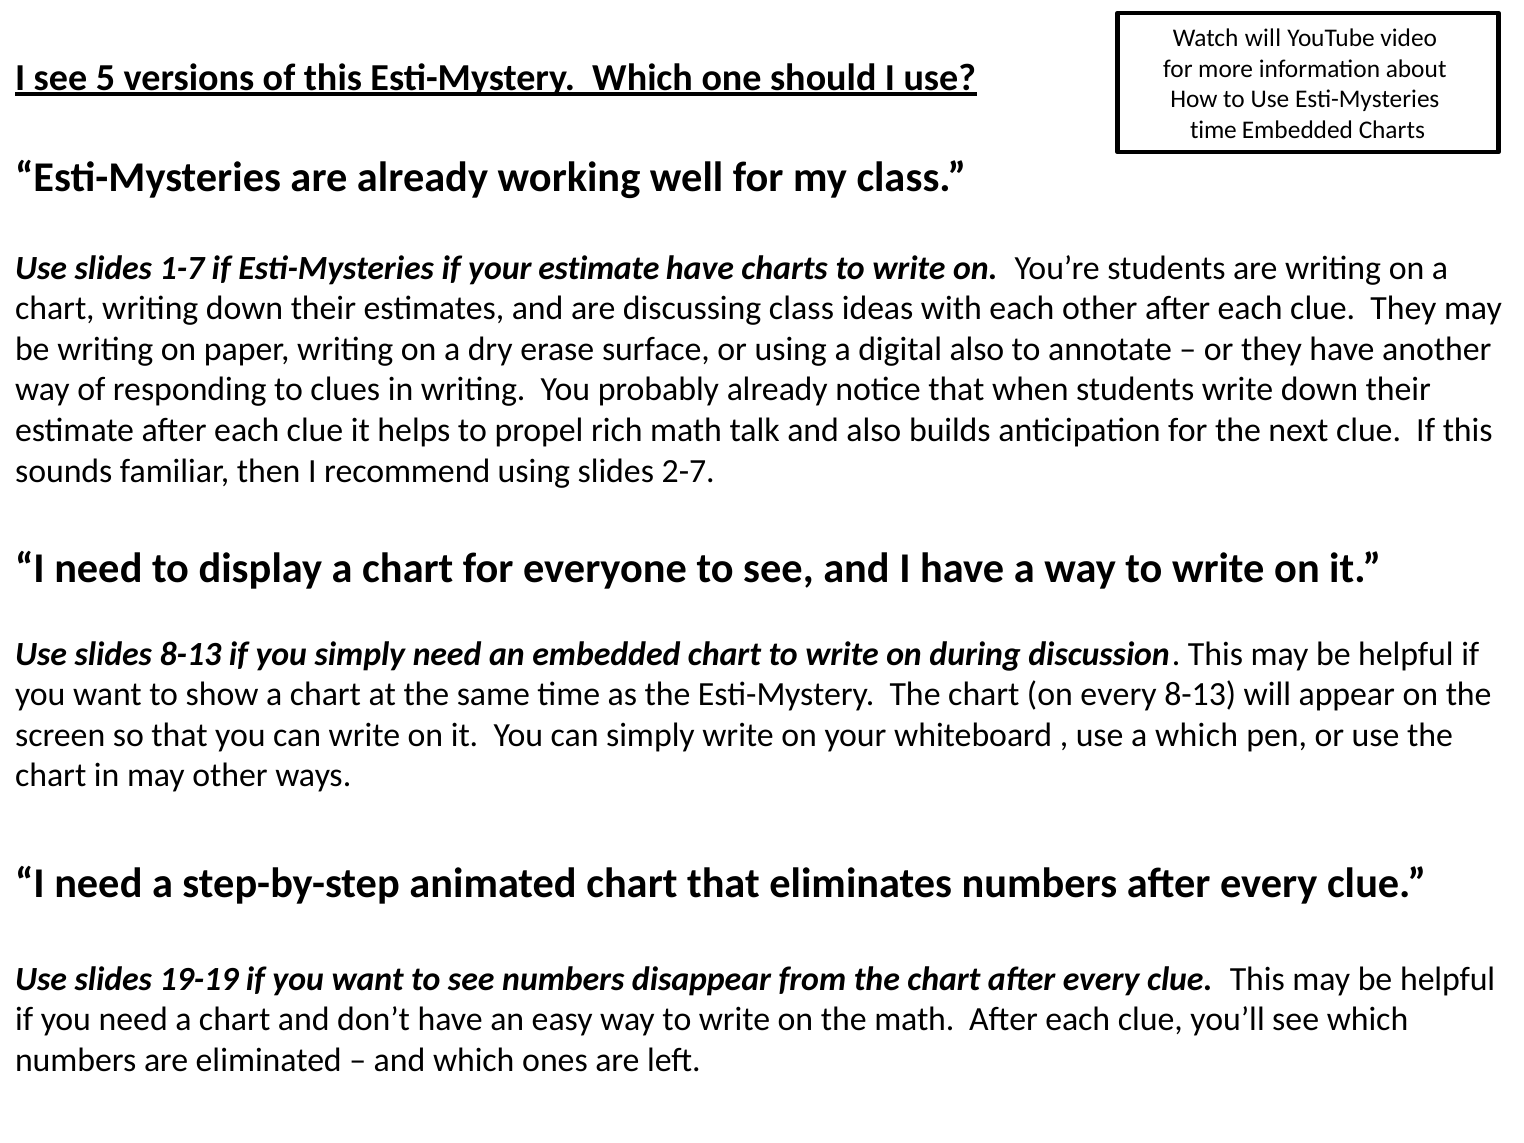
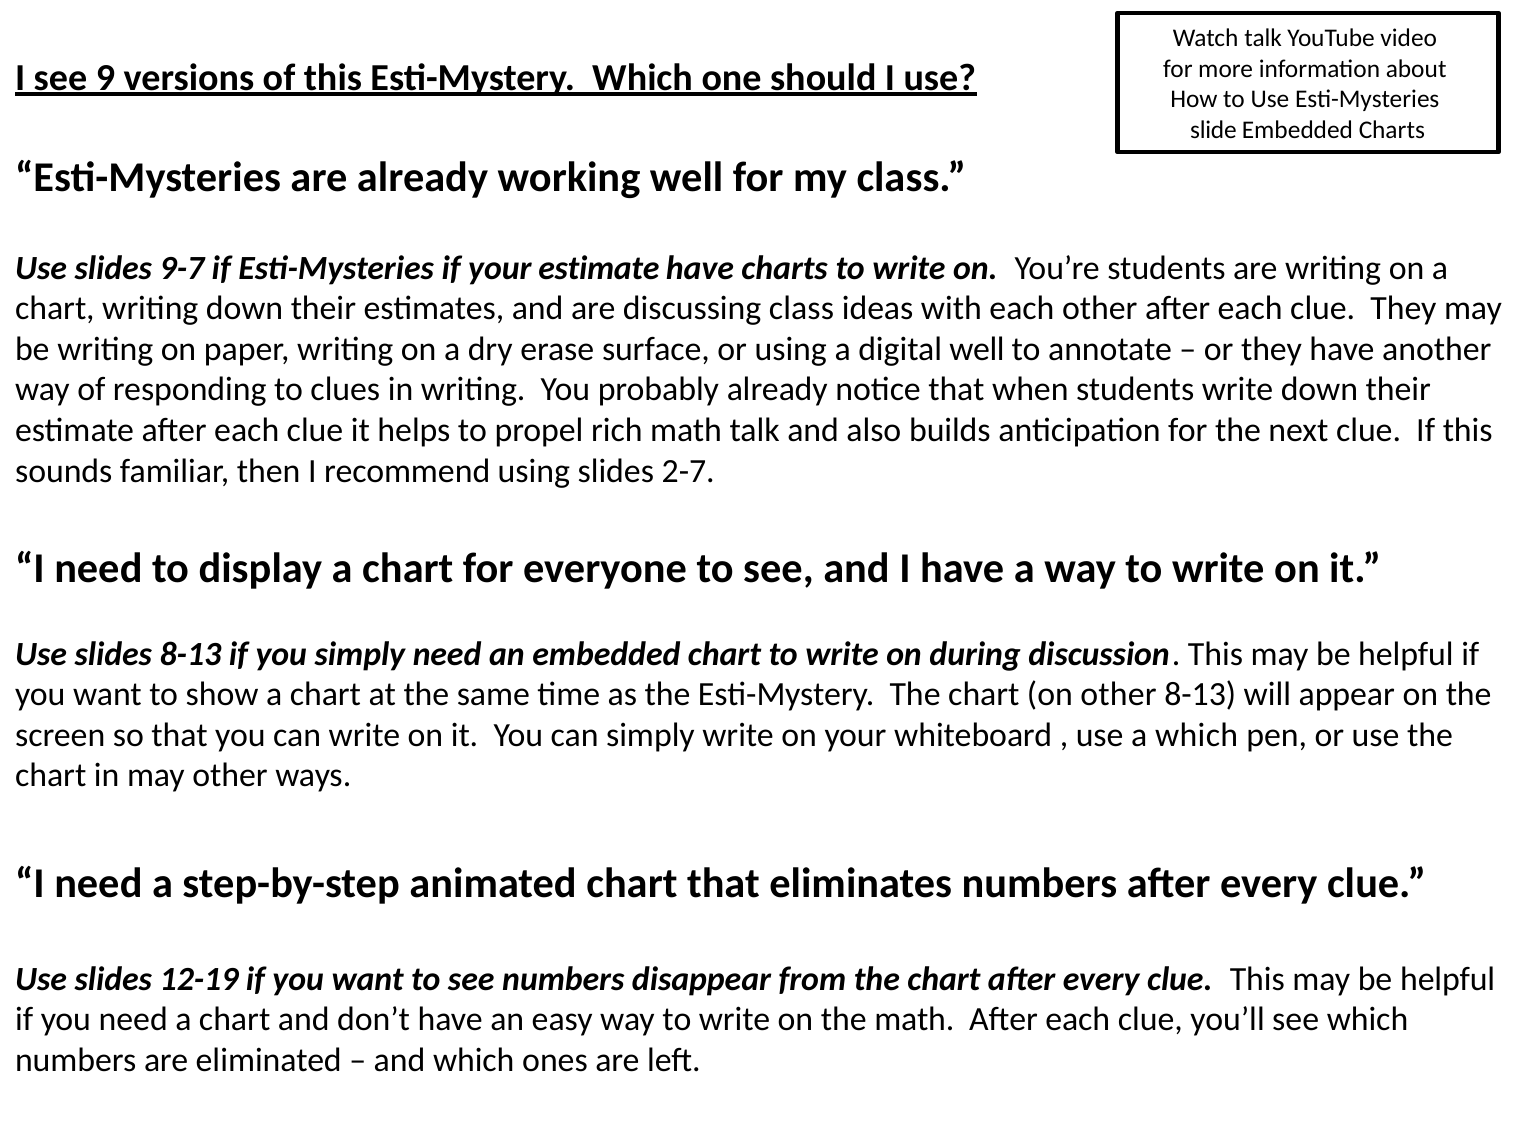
Watch will: will -> talk (1263, 39)
5: 5 -> 9 (105, 78)
time: time -> slide (1213, 130)
1-7: 1-7 -> 9-7 (182, 268)
digital also: also -> well (977, 349)
on every: every -> other (1119, 694)
19-19: 19-19 -> 12-19 (199, 979)
